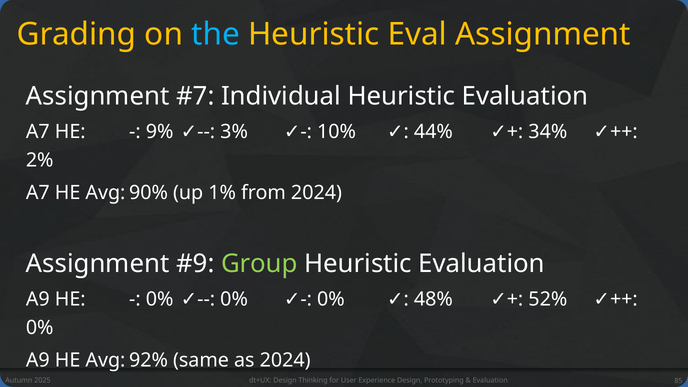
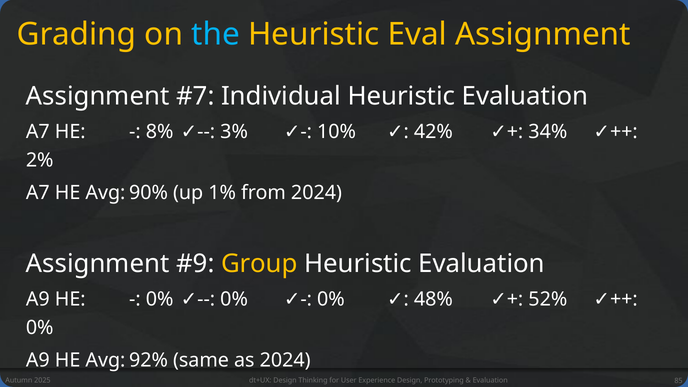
44%: 44% -> 42% (433, 132)
9%: 9% -> 8% (160, 132)
Group colour: light green -> yellow (259, 264)
